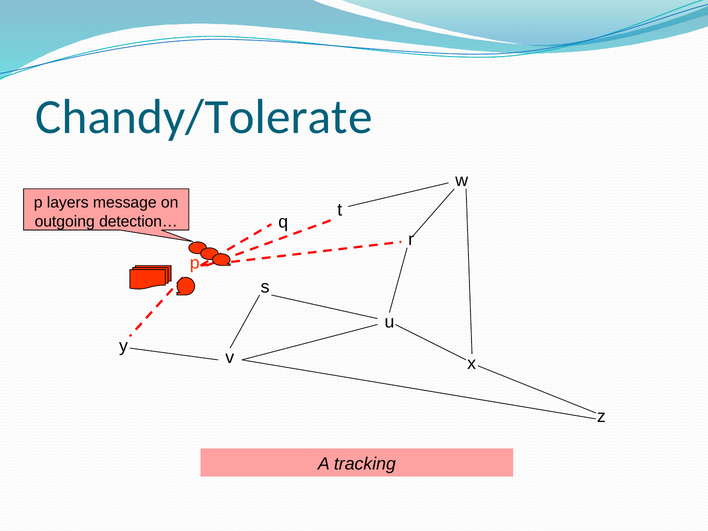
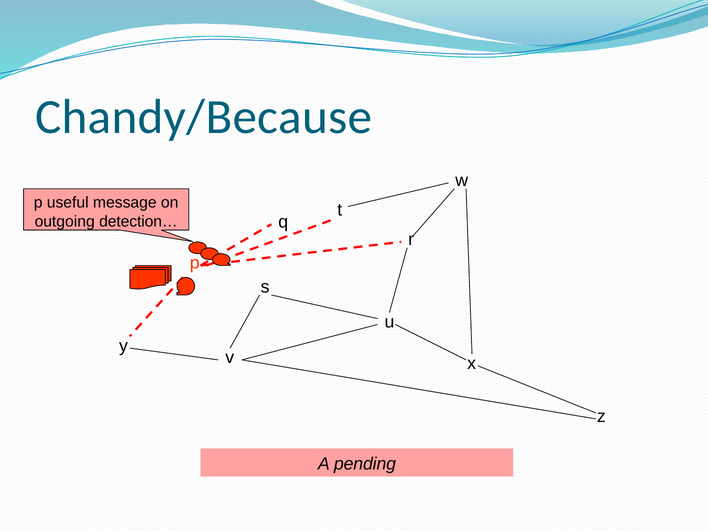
Chandy/Tolerate: Chandy/Tolerate -> Chandy/Because (204, 117)
layers: layers -> useful (68, 203)
tracking: tracking -> pending (365, 464)
